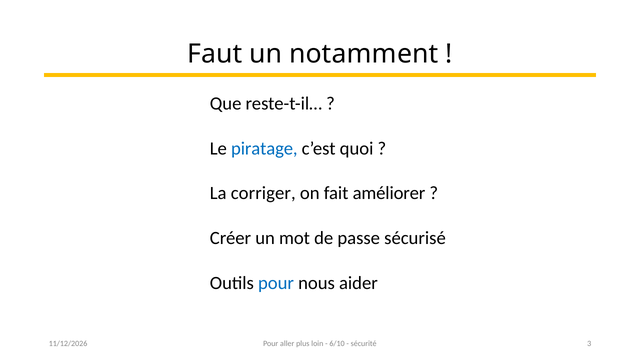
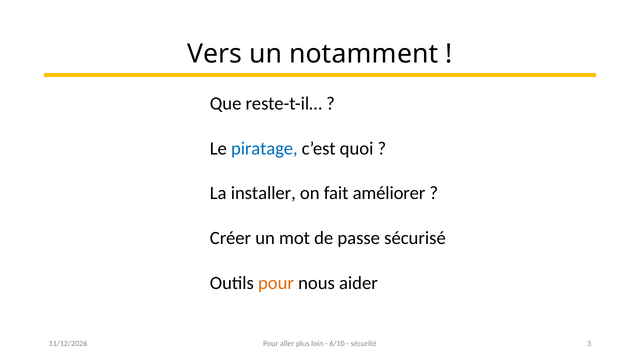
Faut: Faut -> Vers (215, 54)
corriger: corriger -> installer (263, 193)
pour colour: blue -> orange (276, 283)
